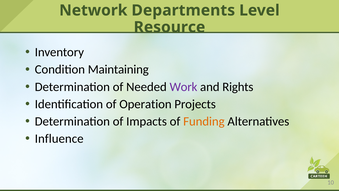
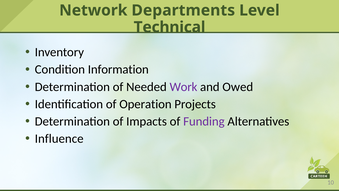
Resource: Resource -> Technical (170, 27)
Maintaining: Maintaining -> Information (118, 69)
Rights: Rights -> Owed (238, 87)
Funding colour: orange -> purple (204, 121)
